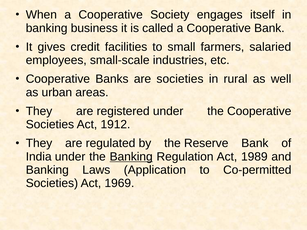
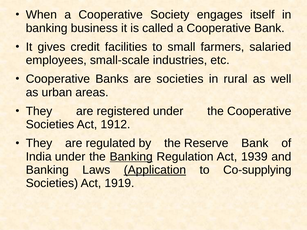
1989: 1989 -> 1939 (254, 157)
Application underline: none -> present (155, 170)
Co-permitted: Co-permitted -> Co-supplying (257, 170)
1969: 1969 -> 1919 (119, 183)
